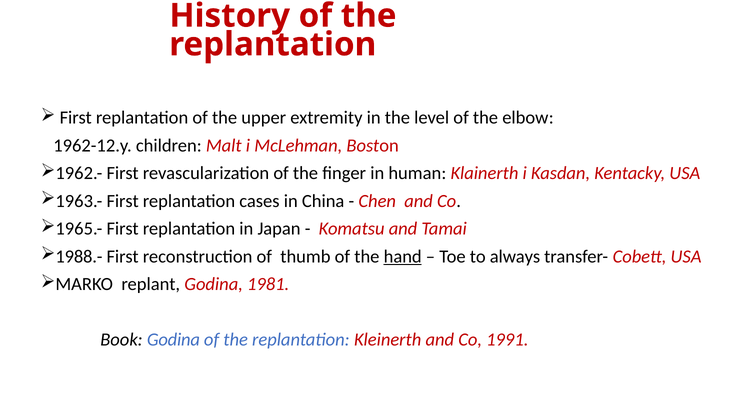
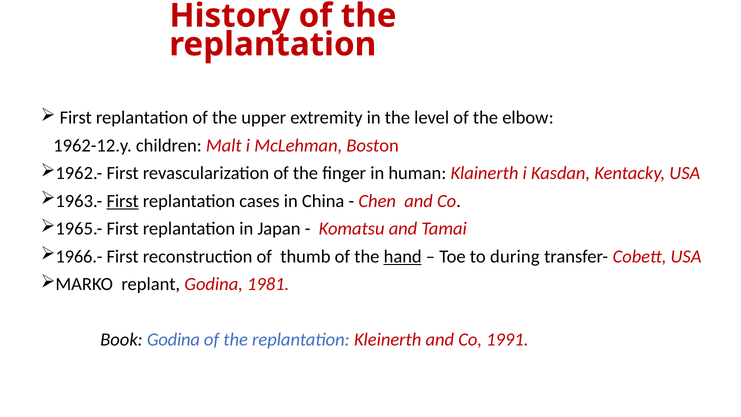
First underline: none -> present (123, 201)
1988.-: 1988.- -> 1966.- (79, 256)
always: always -> during (515, 256)
